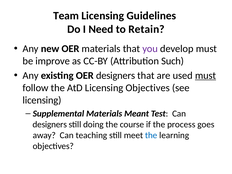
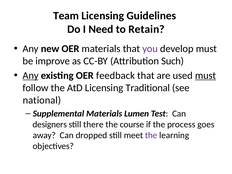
Any underline: none -> present (31, 75)
OER designers: designers -> feedback (116, 75)
Licensing Objectives: Objectives -> Traditional (148, 88)
licensing: licensing -> national (42, 100)
Meant: Meant -> Lumen (137, 114)
doing: doing -> there (93, 124)
teaching: teaching -> dropped (91, 135)
the colour: blue -> purple (151, 135)
